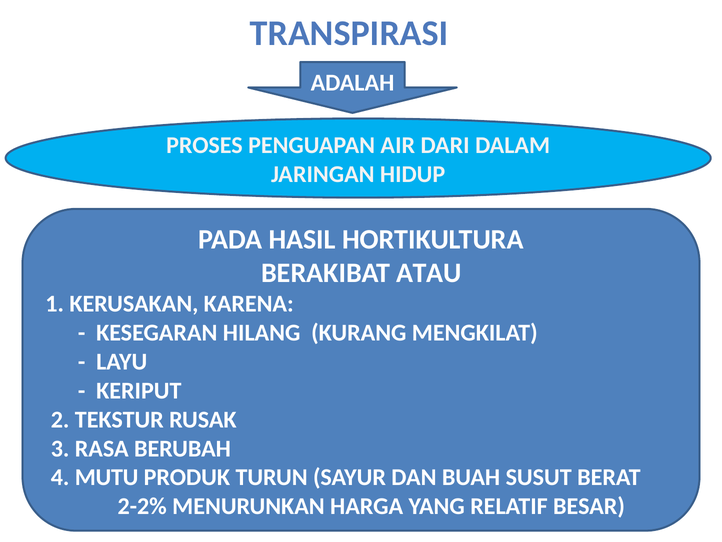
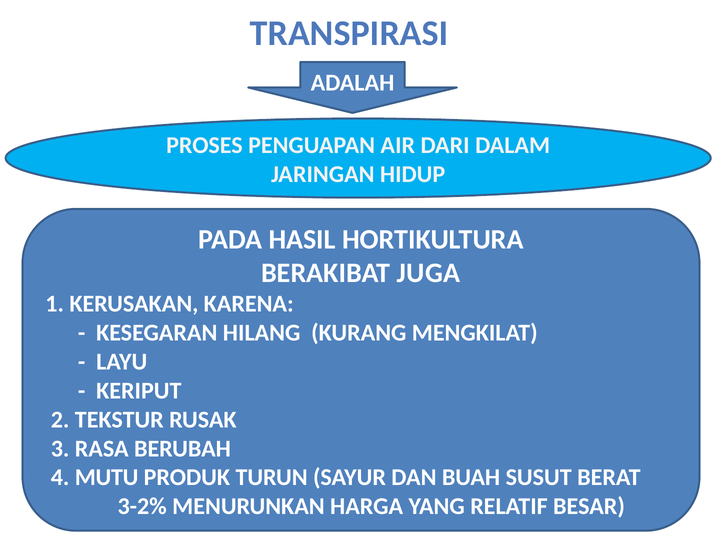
ATAU: ATAU -> JUGA (429, 273)
2-2%: 2-2% -> 3-2% (142, 506)
